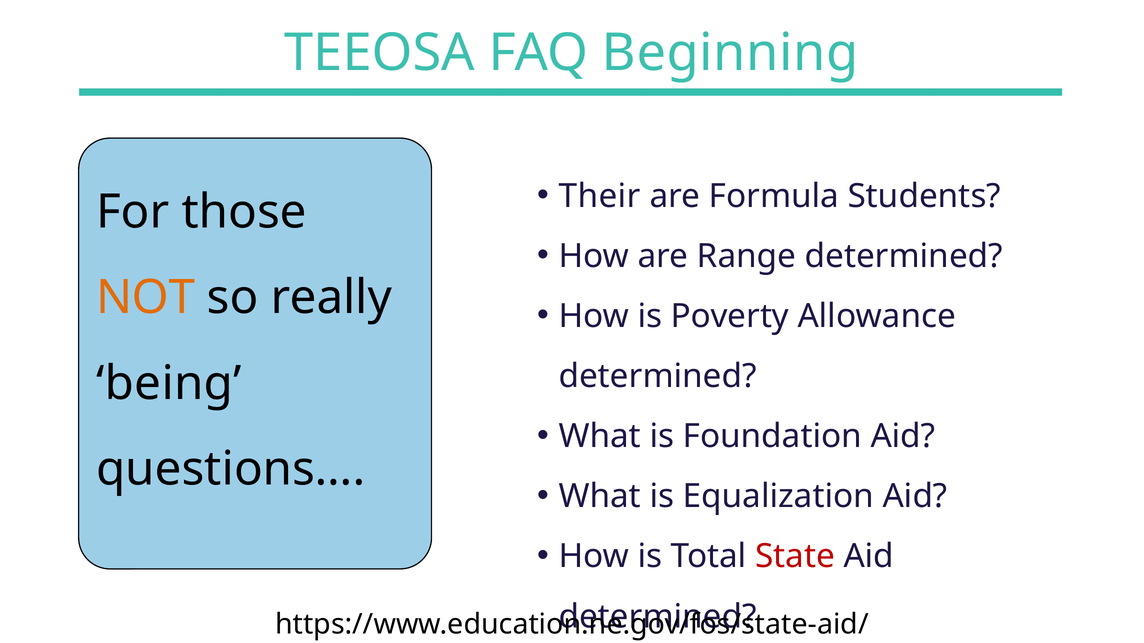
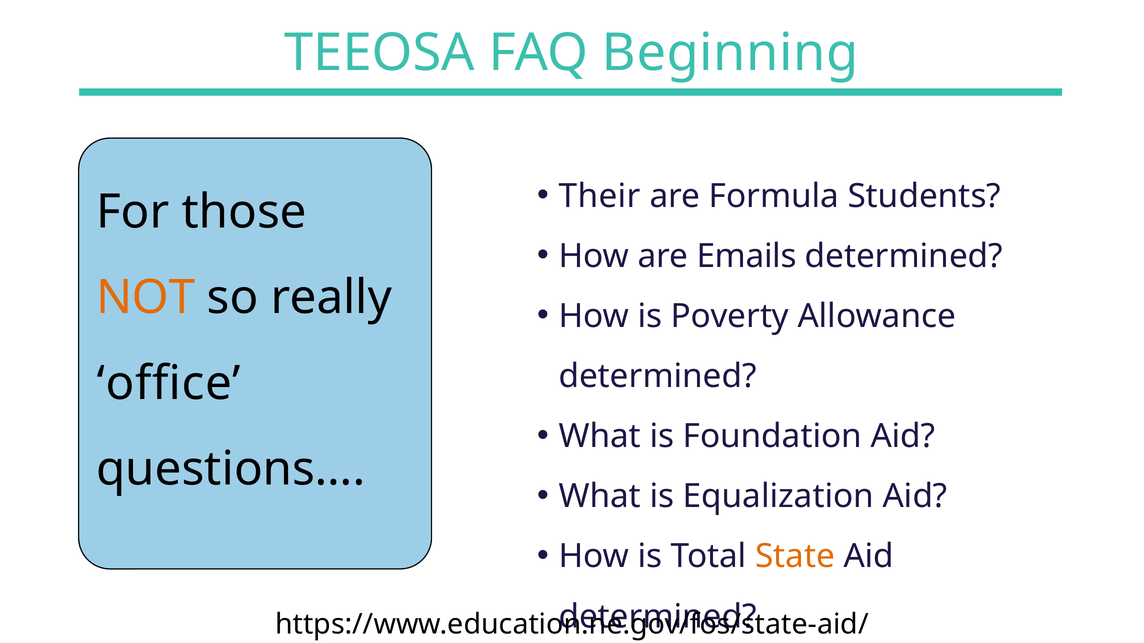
Range: Range -> Emails (747, 256)
being: being -> office (169, 384)
State colour: red -> orange (795, 557)
